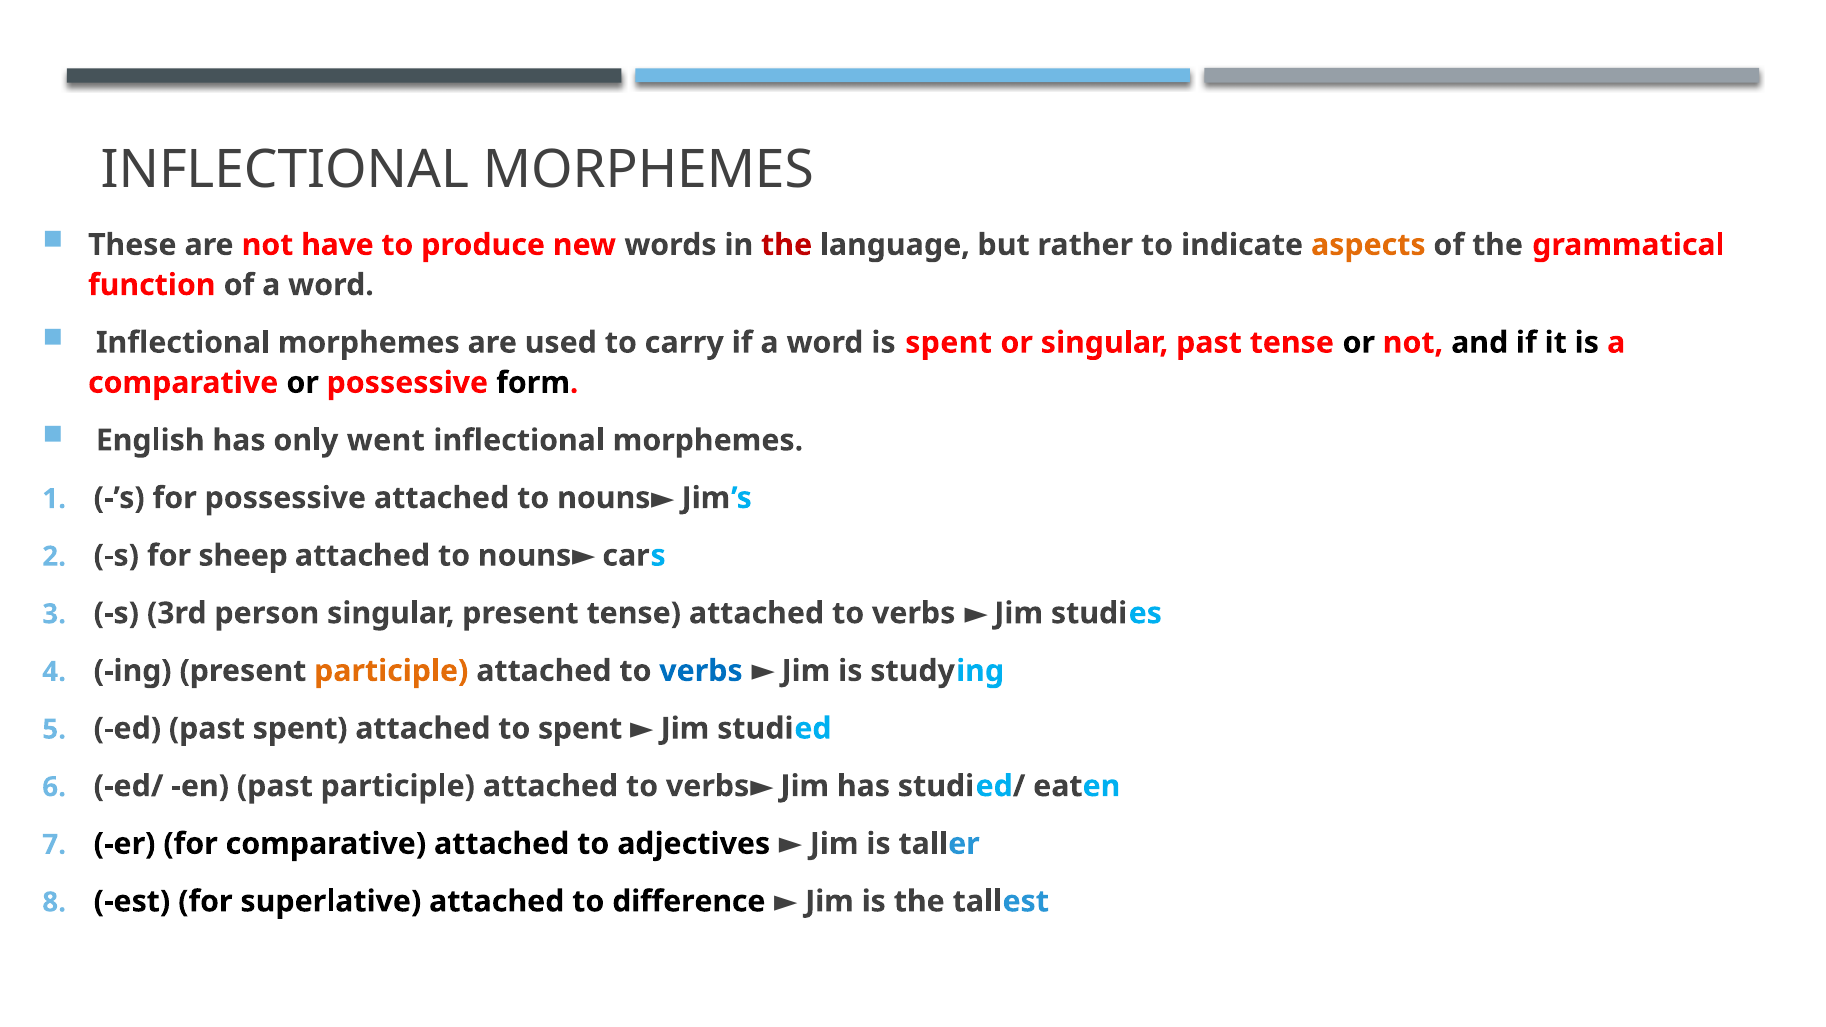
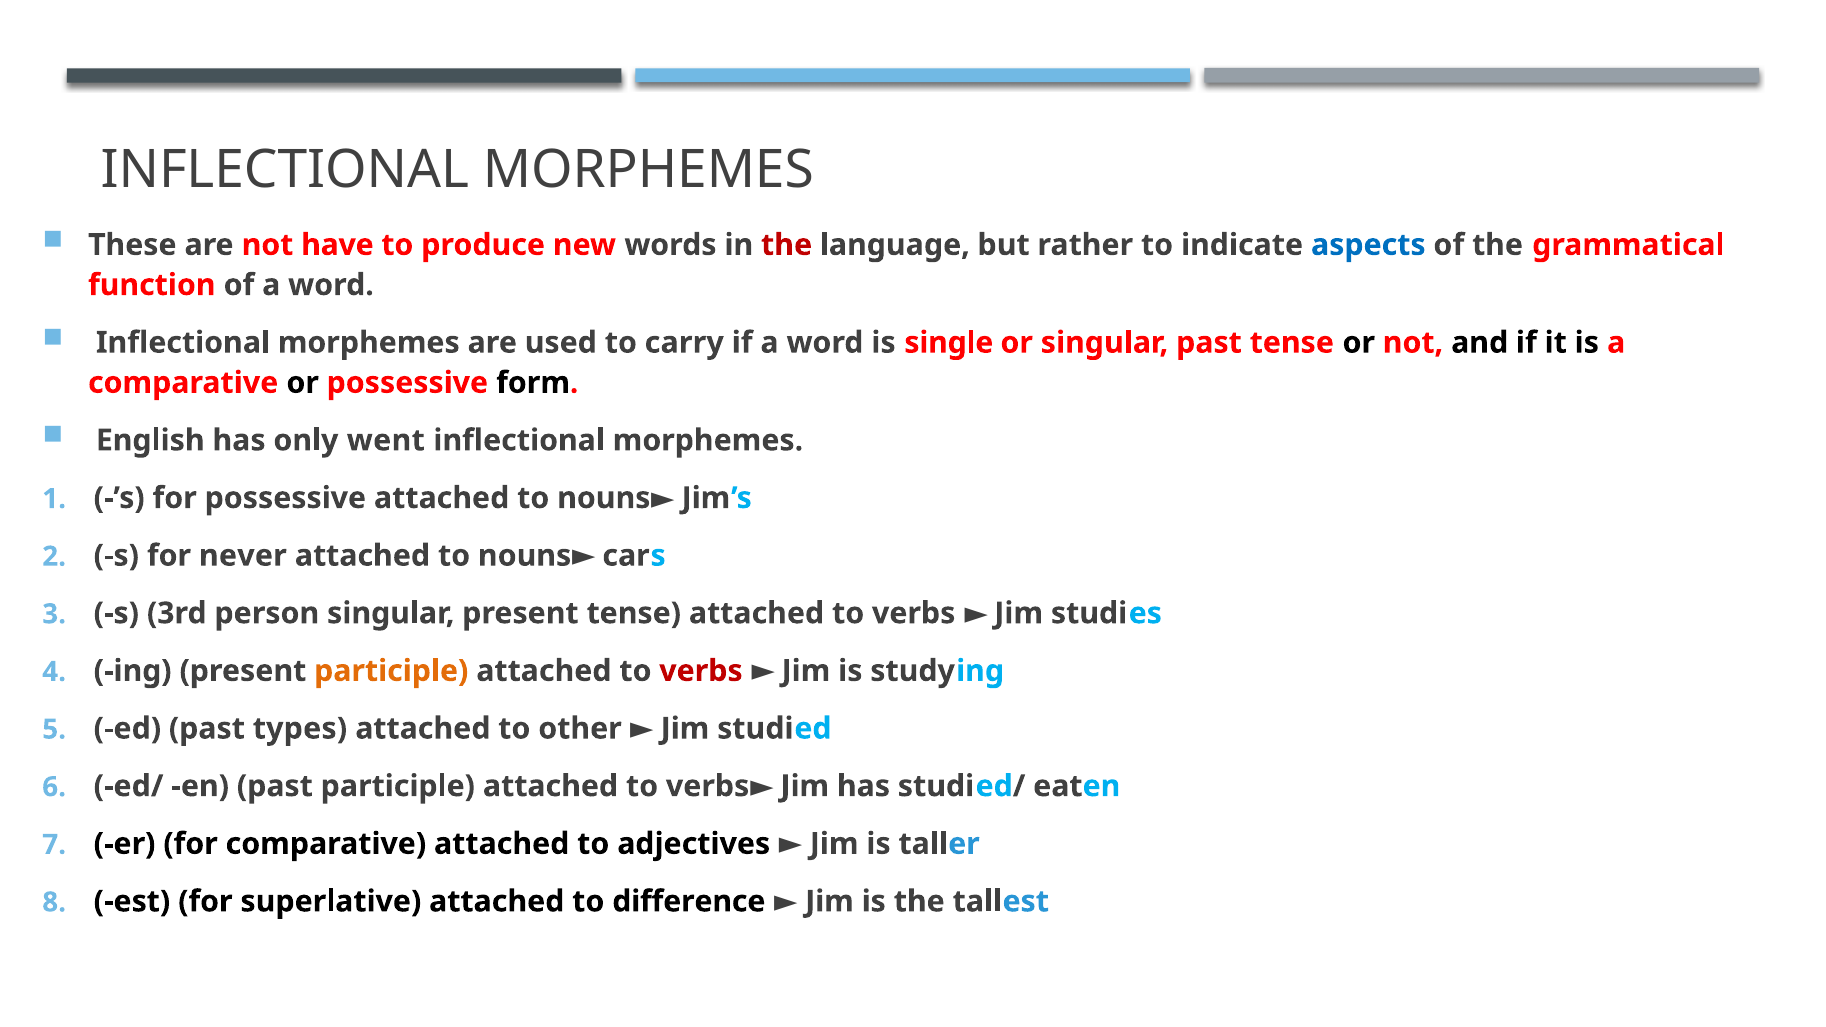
aspects colour: orange -> blue (1368, 245)
is spent: spent -> single (949, 343)
sheep: sheep -> never (243, 556)
verbs colour: blue -> red (701, 671)
past spent: spent -> types (300, 729)
to spent: spent -> other (580, 729)
